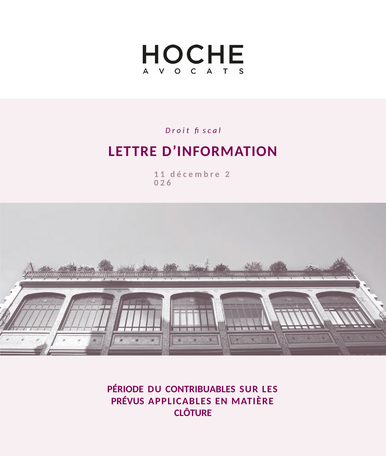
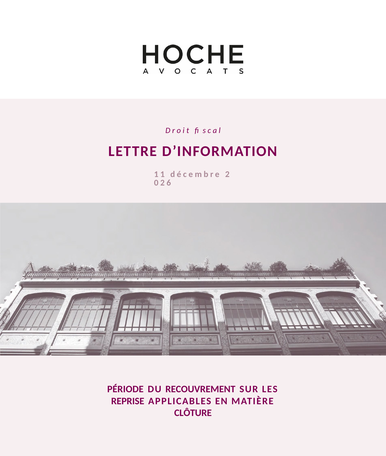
CONTRIBUABLES: CONTRIBUABLES -> RECOUVREMENT (200, 389)
PRÉVUS: PRÉVUS -> REPRISE (128, 401)
